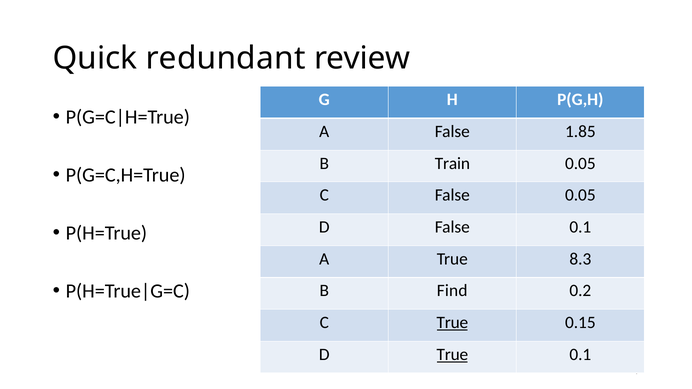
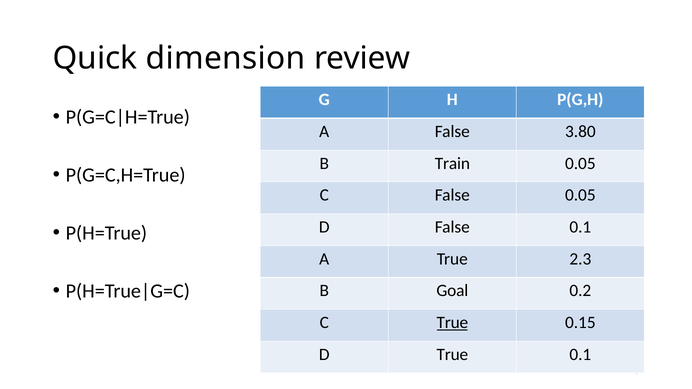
redundant: redundant -> dimension (226, 58)
1.85: 1.85 -> 3.80 (580, 132)
8.3: 8.3 -> 2.3 (580, 259)
Find: Find -> Goal (452, 291)
True underline: present -> none (452, 355)
